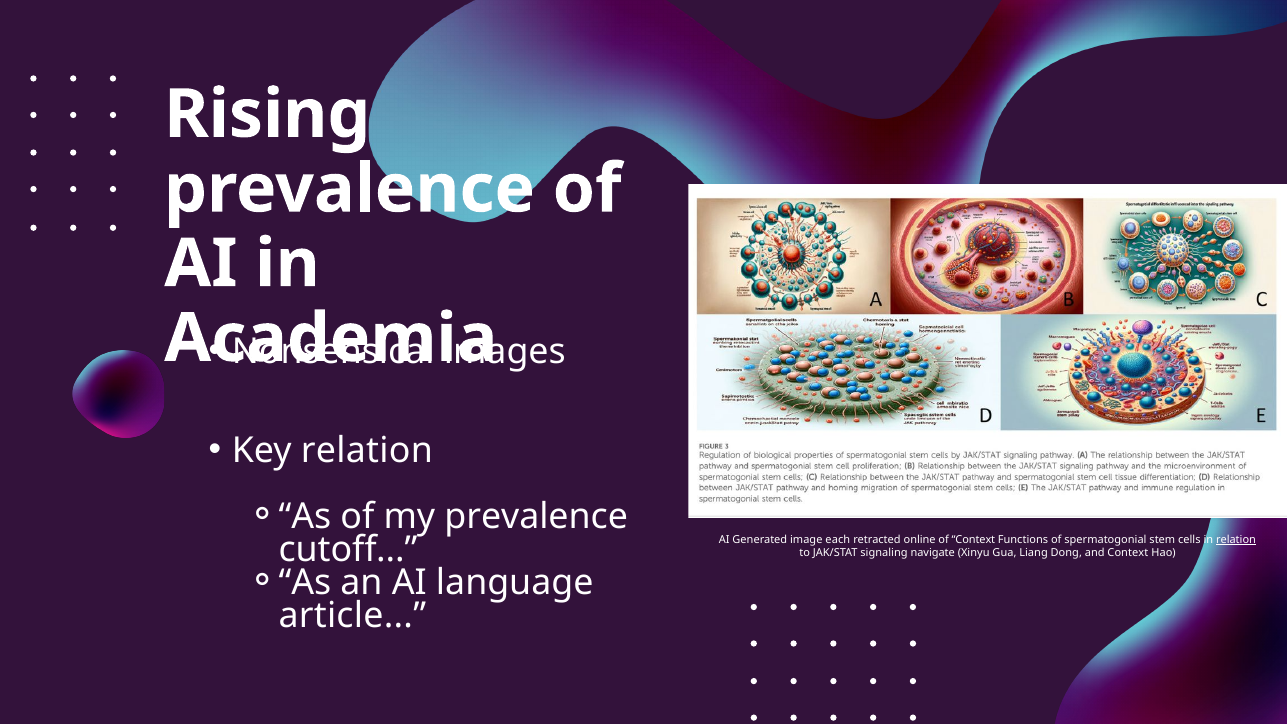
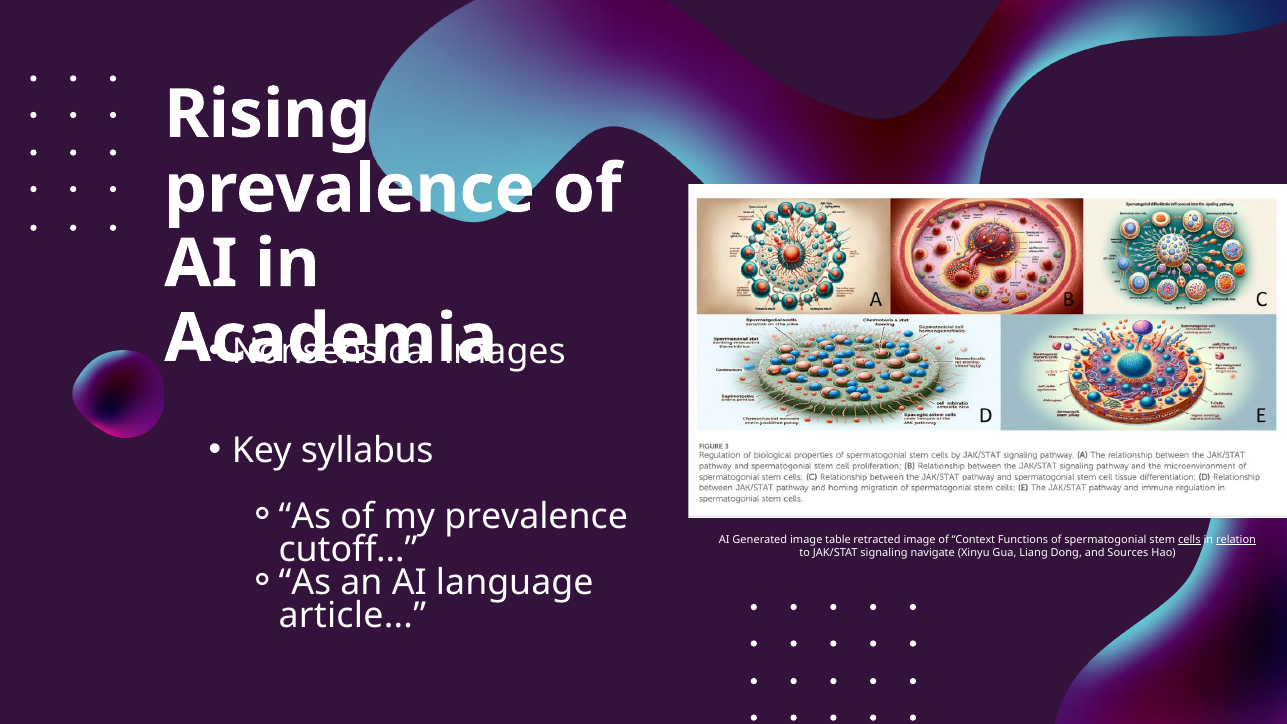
Key relation: relation -> syllabus (367, 451)
each: each -> table (838, 540)
retracted online: online -> image (920, 540)
cells underline: none -> present (1189, 540)
and Context: Context -> Sources (1128, 553)
